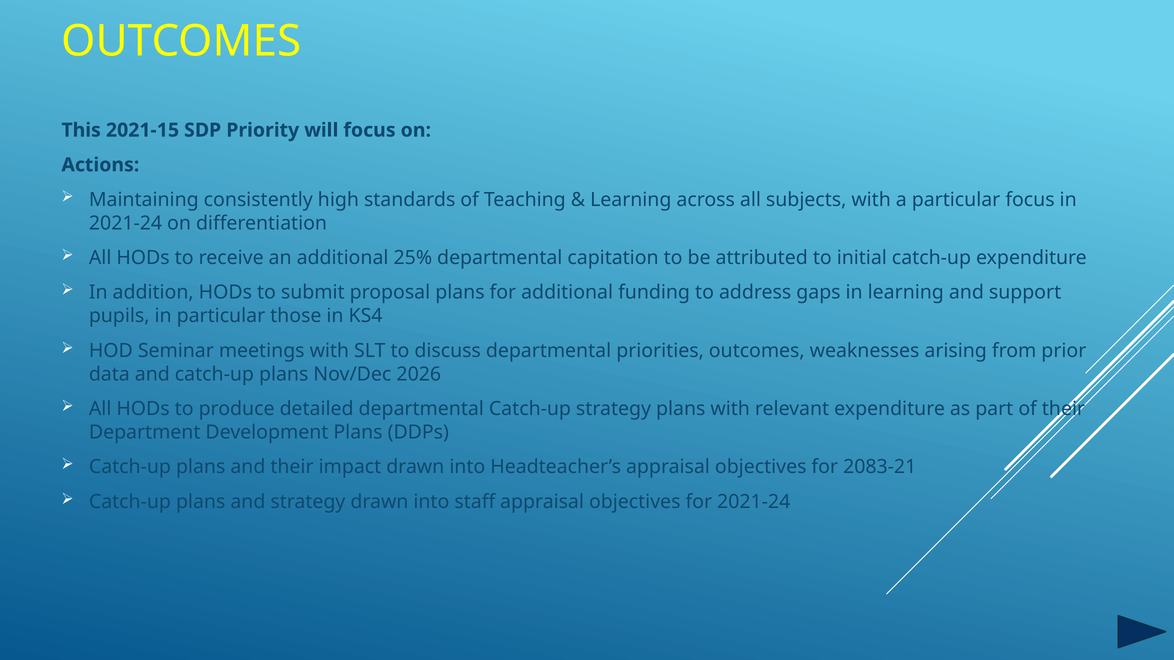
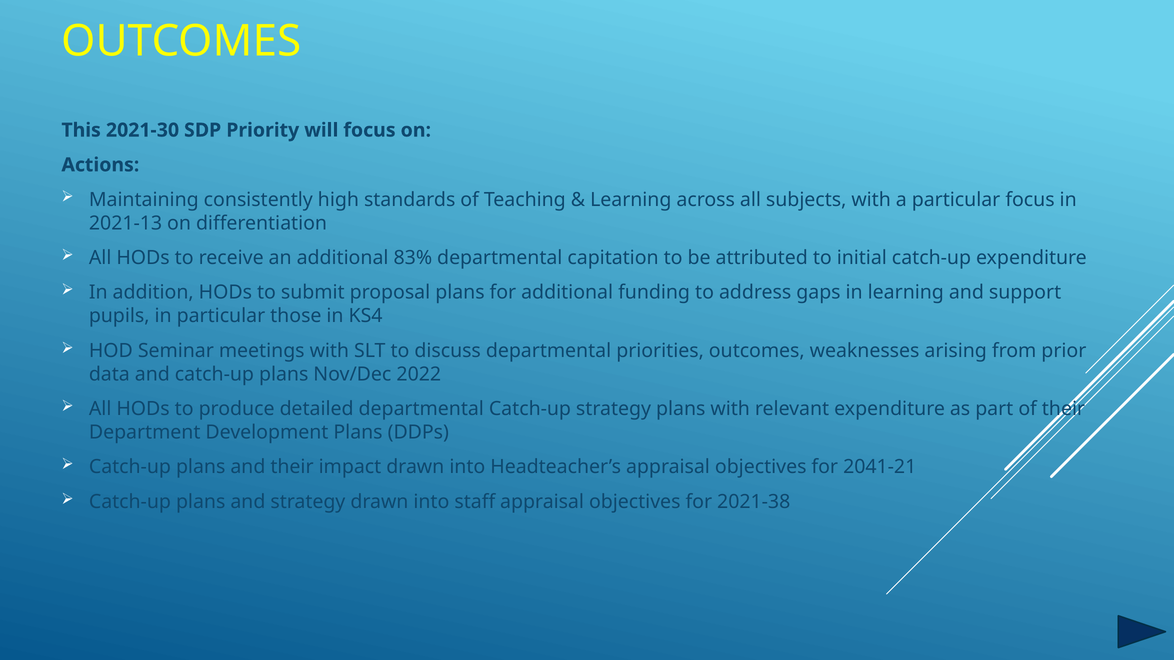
2021-15: 2021-15 -> 2021-30 (143, 130)
2021-24: 2021-24 -> 2021-13 (126, 223)
25%: 25% -> 83% (413, 258)
2026: 2026 -> 2022 (419, 374)
2083-21: 2083-21 -> 2041-21 (880, 467)
for 2021-24: 2021-24 -> 2021-38 (754, 502)
